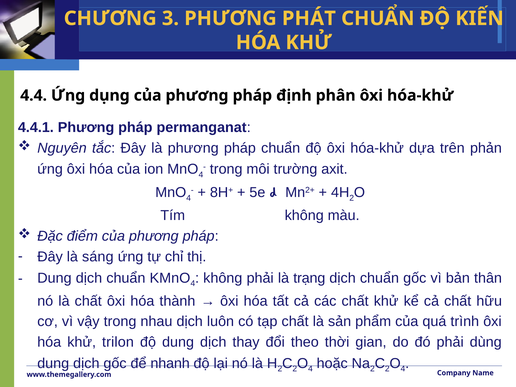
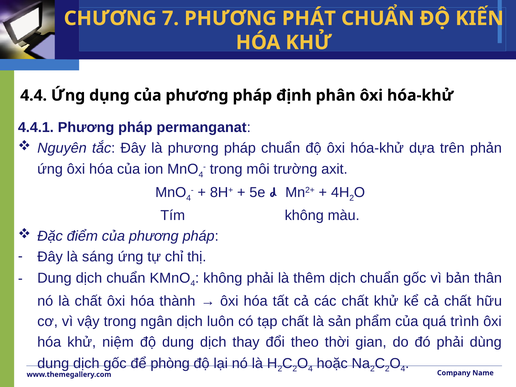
3: 3 -> 7 (170, 18)
trạng: trạng -> thêm (309, 278)
nhau: nhau -> ngân (156, 322)
trilon: trilon -> niệm (118, 342)
nhanh: nhanh -> phòng (170, 363)
